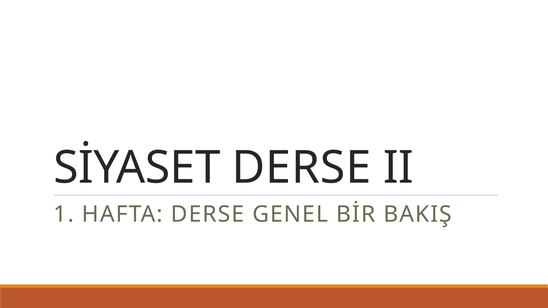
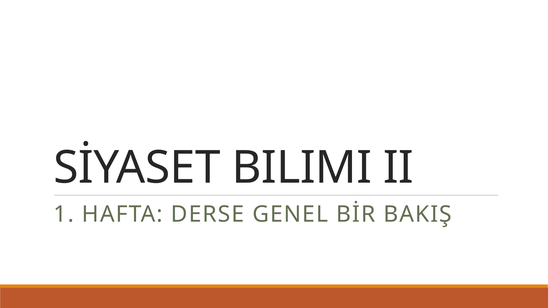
SİYASET DERSE: DERSE -> BILIMI (302, 168)
